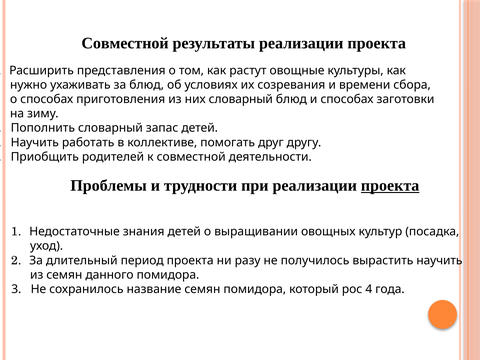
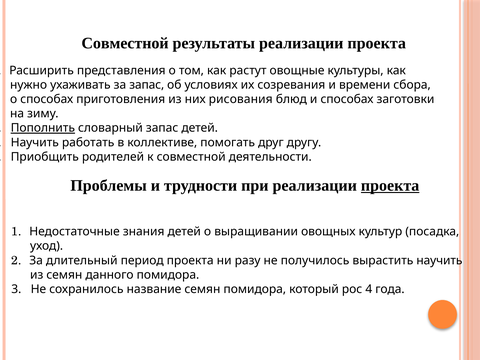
за блюд: блюд -> запас (147, 85)
них словарный: словарный -> рисования (241, 99)
Пополнить underline: none -> present (43, 128)
